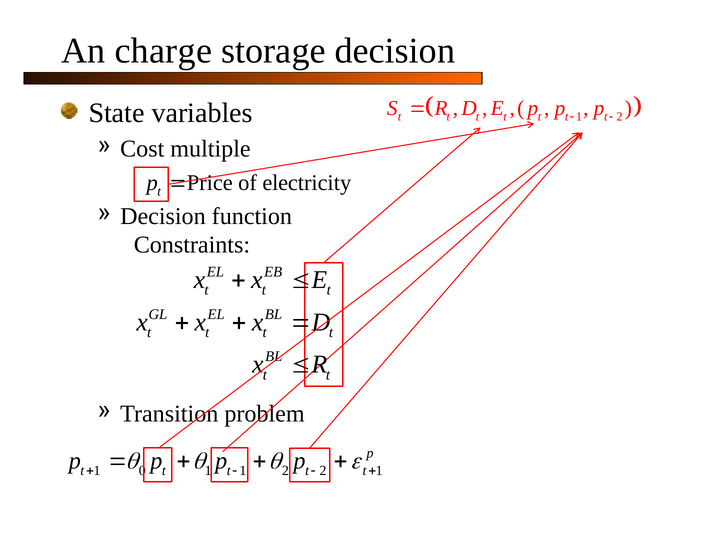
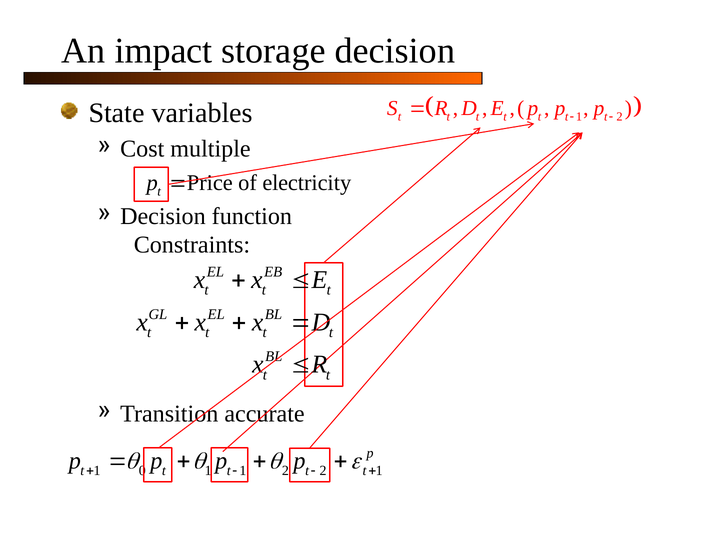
charge: charge -> impact (163, 51)
problem: problem -> accurate (265, 414)
